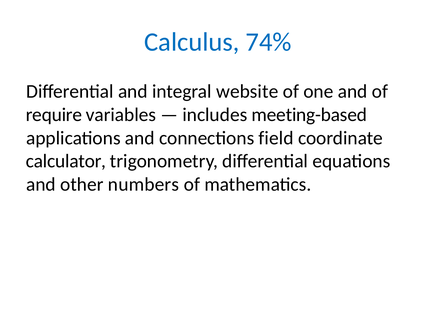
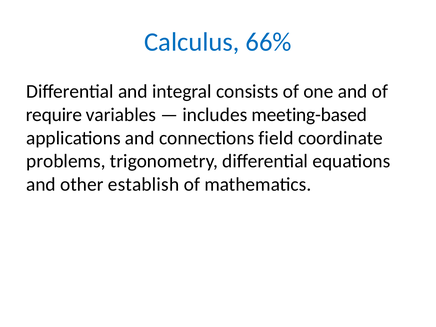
74%: 74% -> 66% (269, 42)
website: website -> consists (247, 91)
calculator: calculator -> problems (66, 161)
numbers: numbers -> establish (144, 185)
